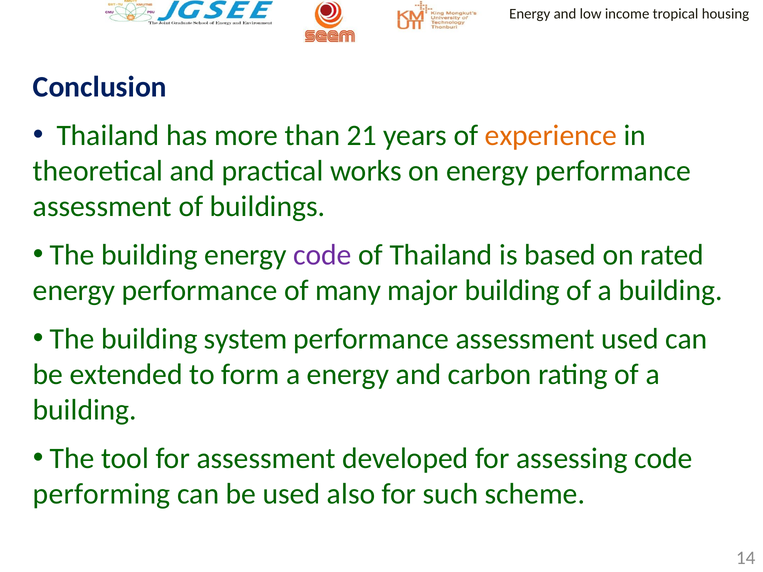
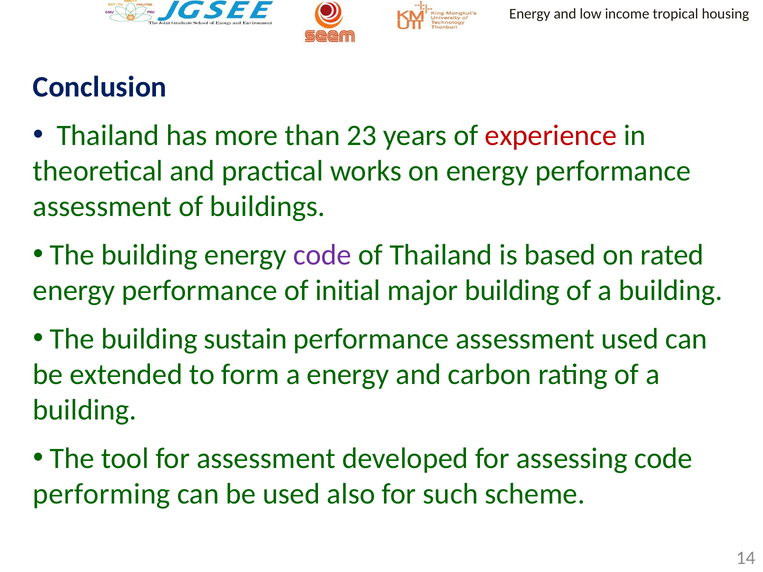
21: 21 -> 23 (362, 136)
experience colour: orange -> red (551, 136)
many: many -> initial (348, 291)
system: system -> sustain (246, 339)
